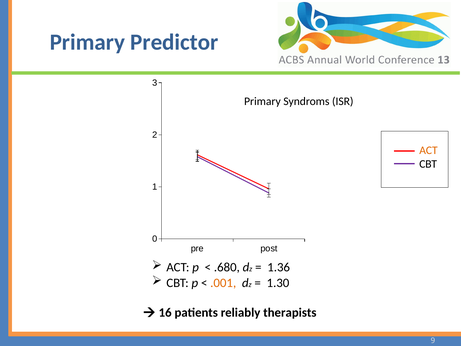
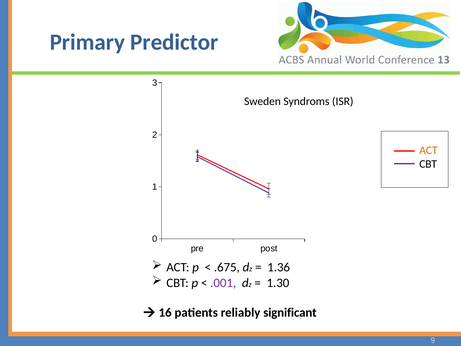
Primary: Primary -> Sweden (262, 101)
.680: .680 -> .675 (227, 267)
.001 colour: orange -> purple (223, 283)
therapists: therapists -> significant (290, 312)
